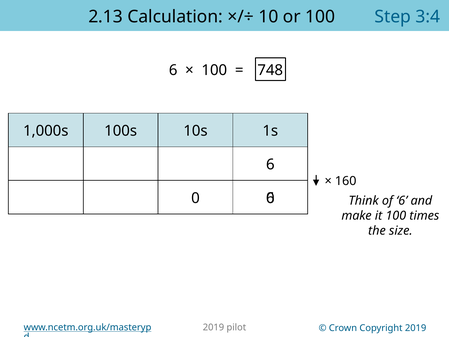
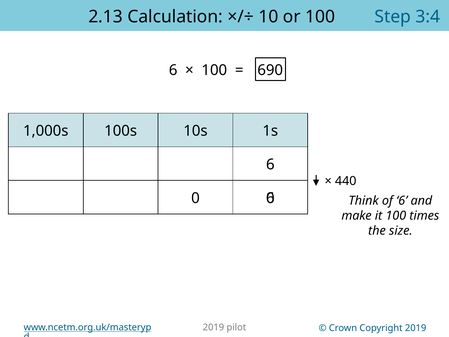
748: 748 -> 690 (270, 70)
160: 160 -> 440 (346, 181)
